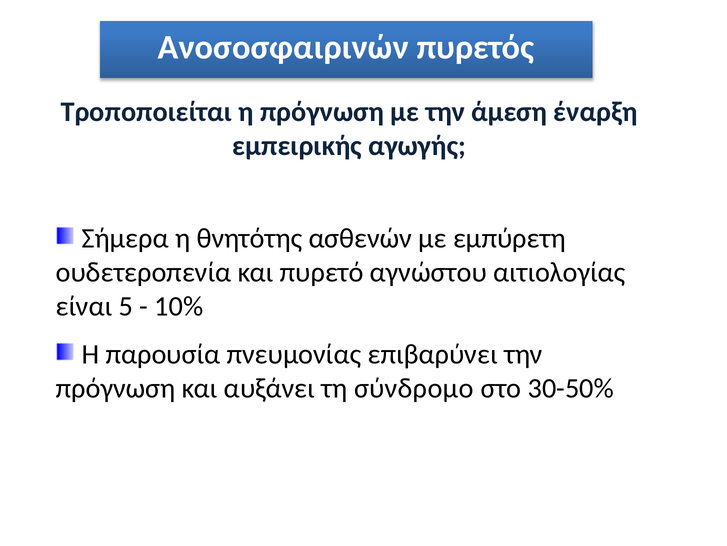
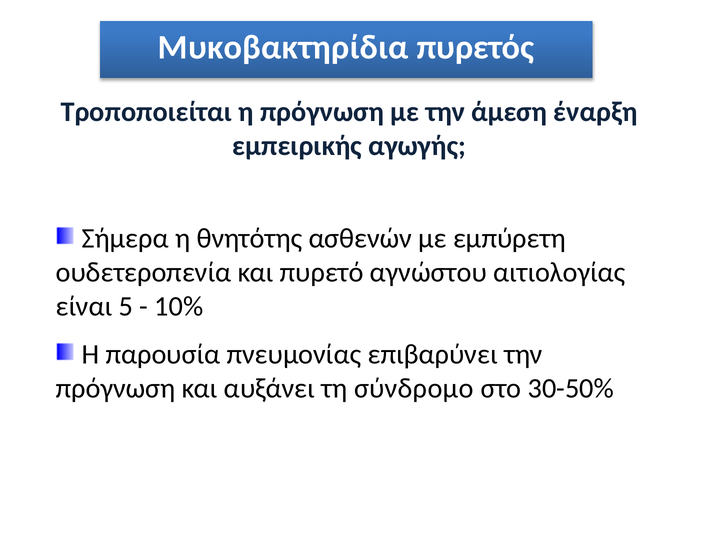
Ανοσοσφαιρινών: Ανοσοσφαιρινών -> Μυκοβακτηρίδια (283, 47)
